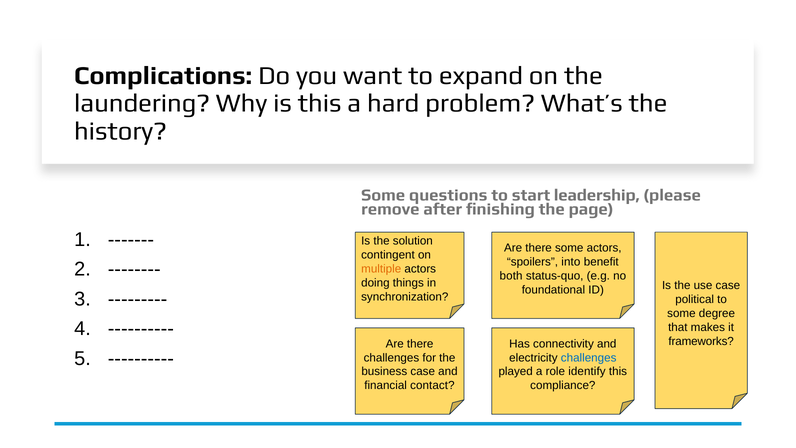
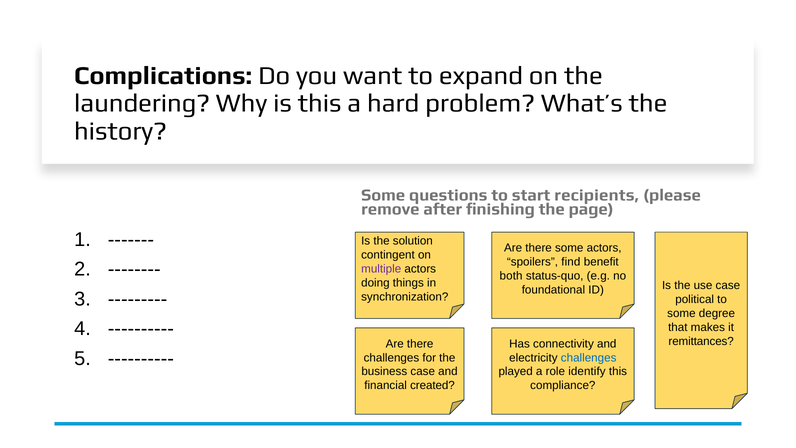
leadership: leadership -> recipients (597, 195)
into: into -> find (571, 262)
multiple colour: orange -> purple (381, 269)
frameworks: frameworks -> remittances (701, 341)
contact: contact -> created (432, 385)
